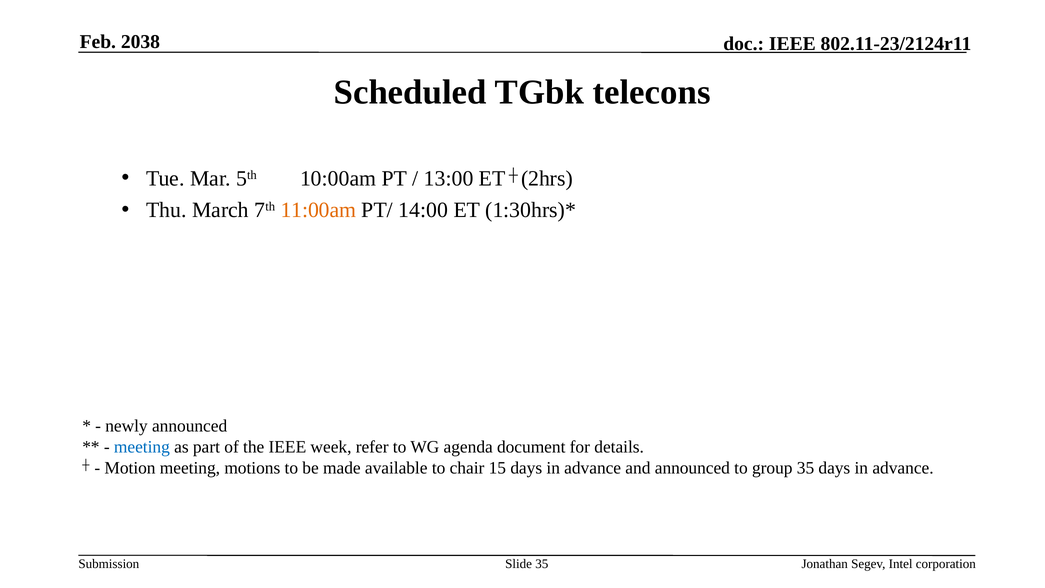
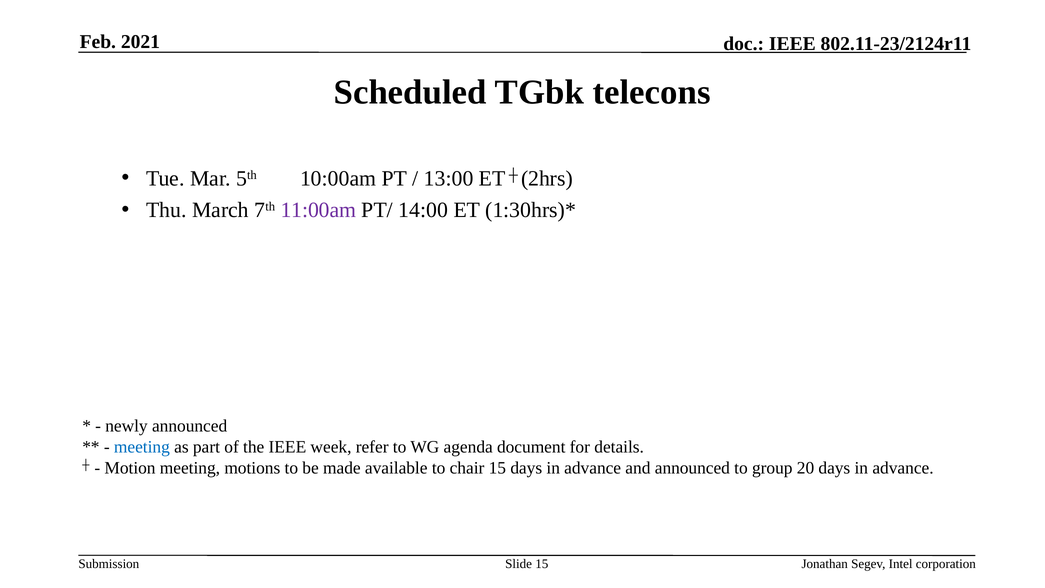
2038: 2038 -> 2021 (140, 42)
11:00am colour: orange -> purple (318, 210)
group 35: 35 -> 20 (806, 468)
Slide 35: 35 -> 15 (542, 564)
